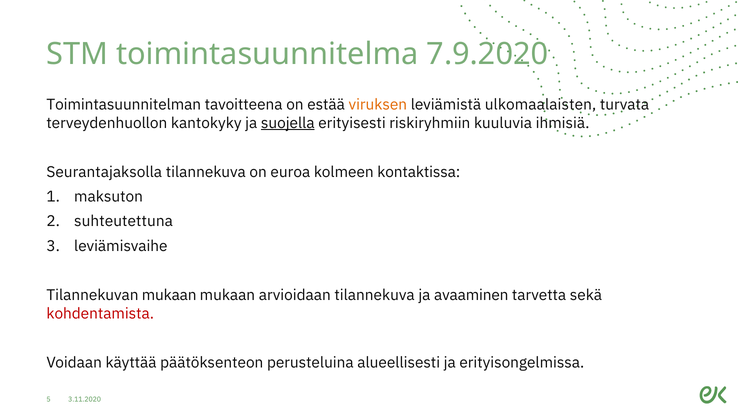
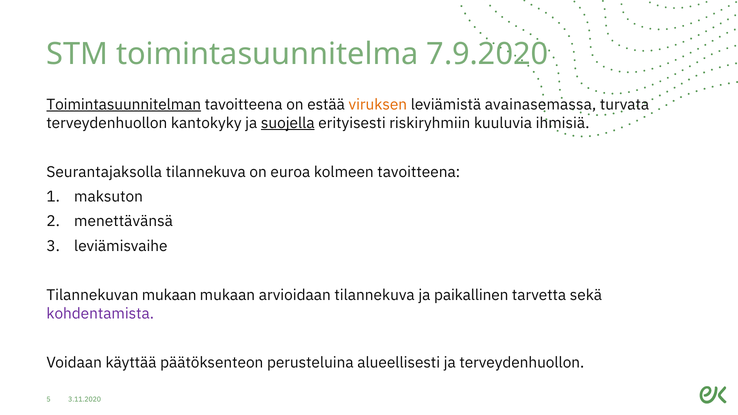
Toimintasuunnitelman underline: none -> present (124, 105)
ulkomaalaisten: ulkomaalaisten -> avainasemassa (540, 105)
kolmeen kontaktissa: kontaktissa -> tavoitteena (419, 172)
suhteutettuna: suhteutettuna -> menettävänsä (124, 221)
avaaminen: avaaminen -> paikallinen (471, 295)
kohdentamista colour: red -> purple (100, 314)
ja erityisongelmissa: erityisongelmissa -> terveydenhuollon (522, 363)
